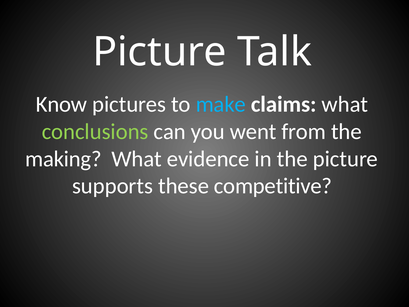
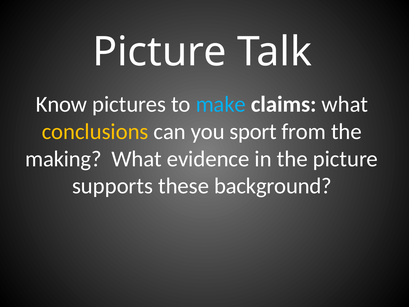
conclusions colour: light green -> yellow (95, 131)
went: went -> sport (253, 131)
competitive: competitive -> background (273, 186)
